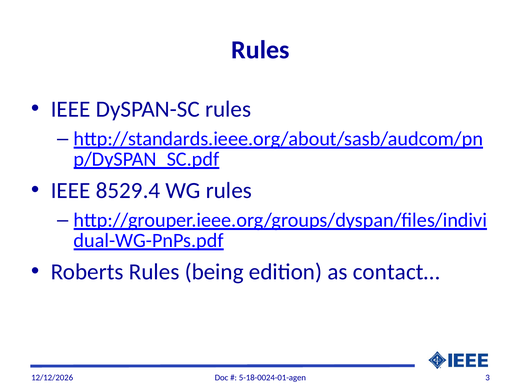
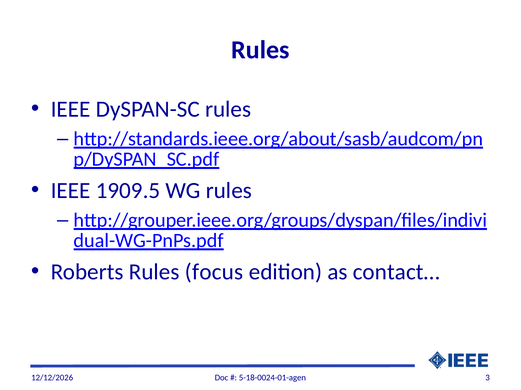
8529.4: 8529.4 -> 1909.5 (128, 191)
being: being -> focus (214, 272)
